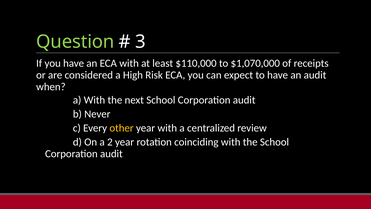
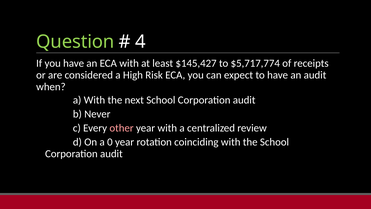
3: 3 -> 4 (140, 42)
$110,000: $110,000 -> $145,427 (196, 63)
$1,070,000: $1,070,000 -> $5,717,774 (255, 63)
other colour: yellow -> pink (122, 128)
2: 2 -> 0 (110, 142)
